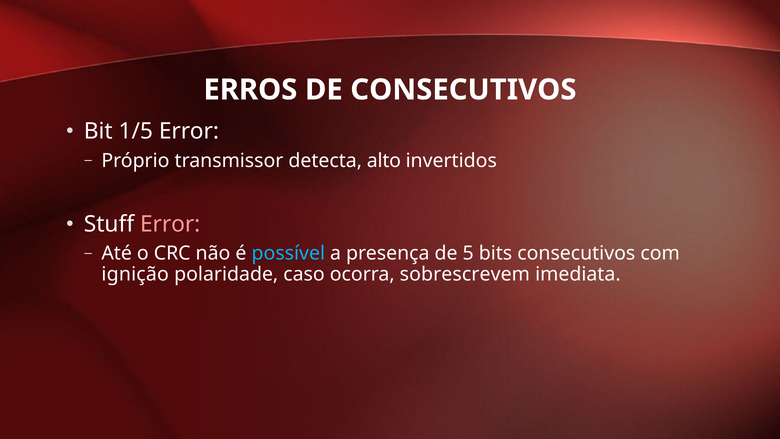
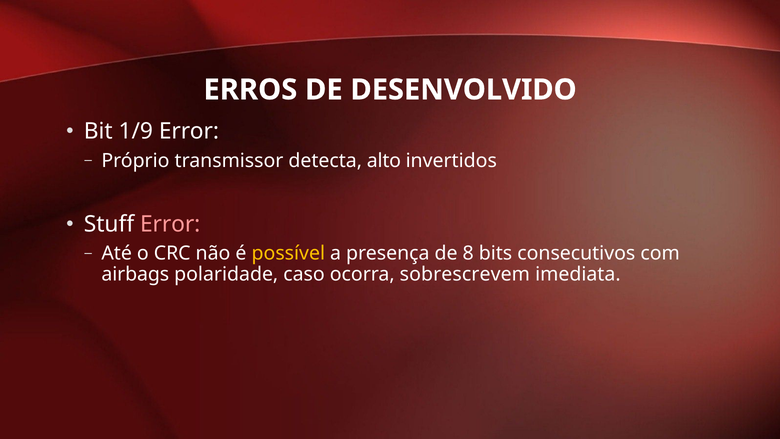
DE CONSECUTIVOS: CONSECUTIVOS -> DESENVOLVIDO (464, 90)
1/5: 1/5 -> 1/9 (136, 131)
possível colour: light blue -> yellow (288, 253)
5: 5 -> 8 (468, 253)
ignição: ignição -> airbags (135, 274)
